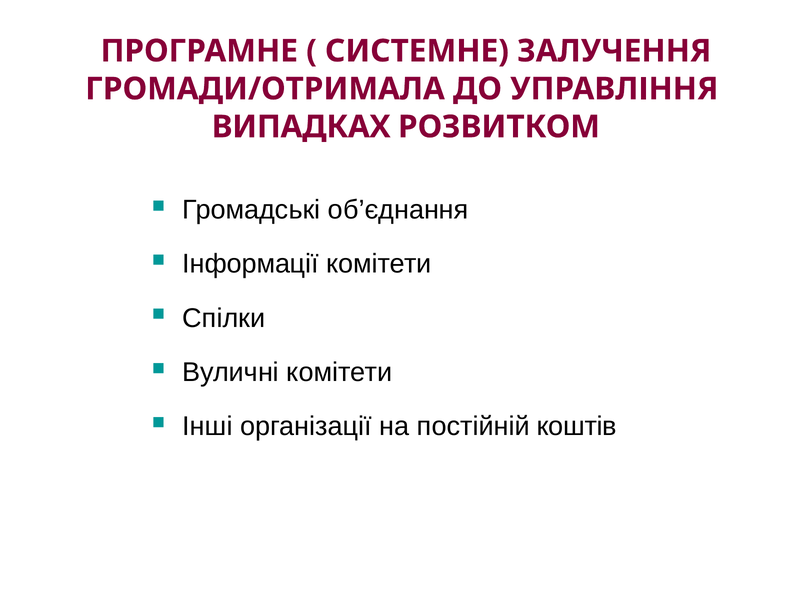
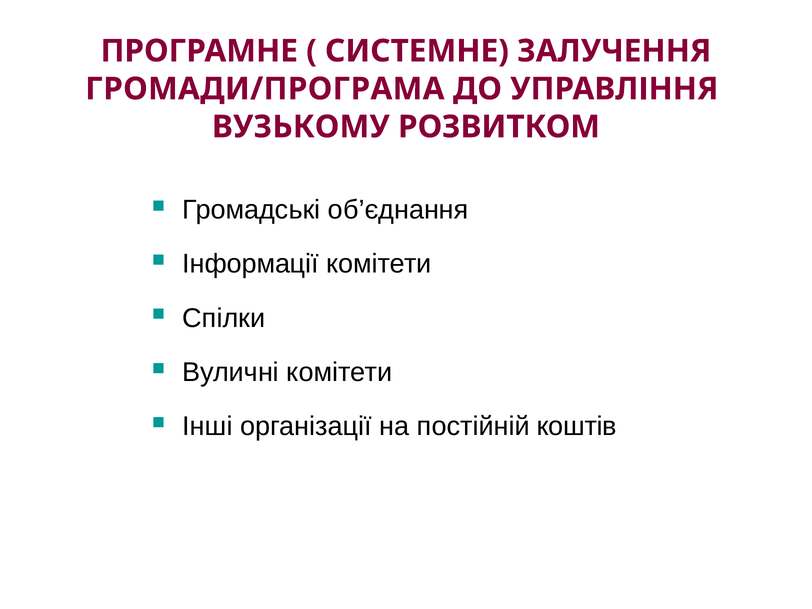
ГРОМАДИ/ОТРИМАЛА: ГРОМАДИ/ОТРИМАЛА -> ГРОМАДИ/ПРОГРАМА (265, 89)
ВИПАДКАХ: ВИПАДКАХ -> ВУЗЬКОМУ (301, 127)
